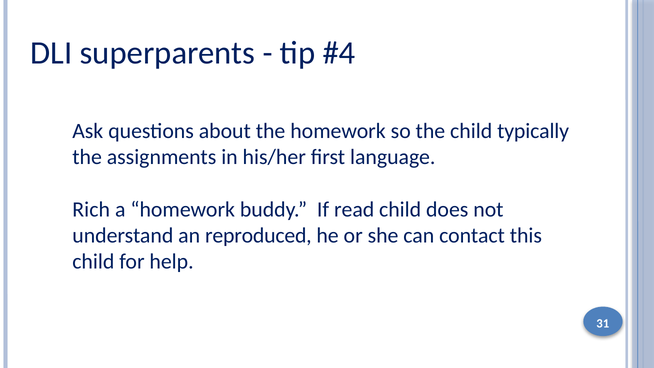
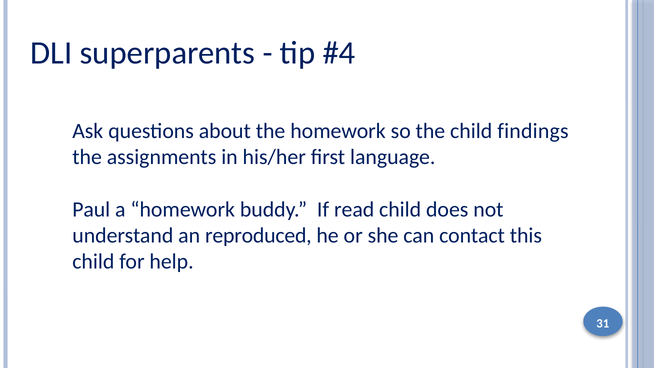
typically: typically -> findings (533, 131)
Rich: Rich -> Paul (91, 209)
